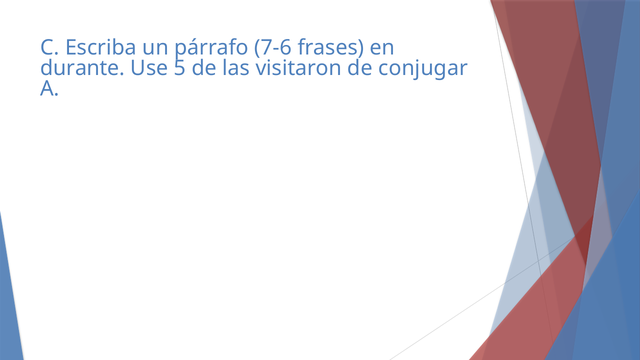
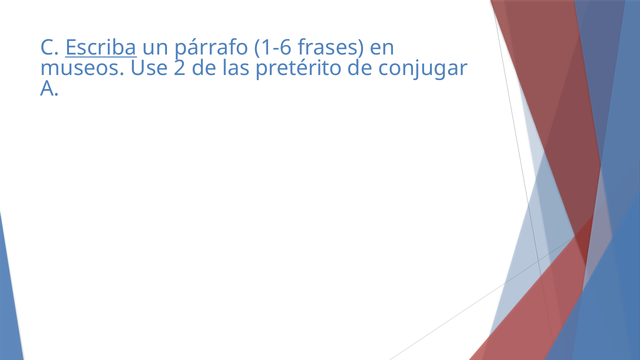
Escriba underline: none -> present (101, 48)
7-6: 7-6 -> 1-6 (273, 48)
durante: durante -> museos (83, 68)
5: 5 -> 2 (180, 68)
visitaron: visitaron -> pretérito (299, 68)
